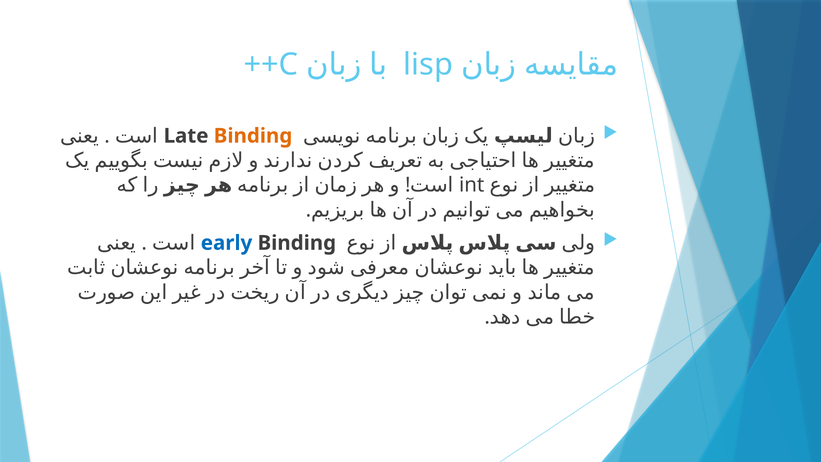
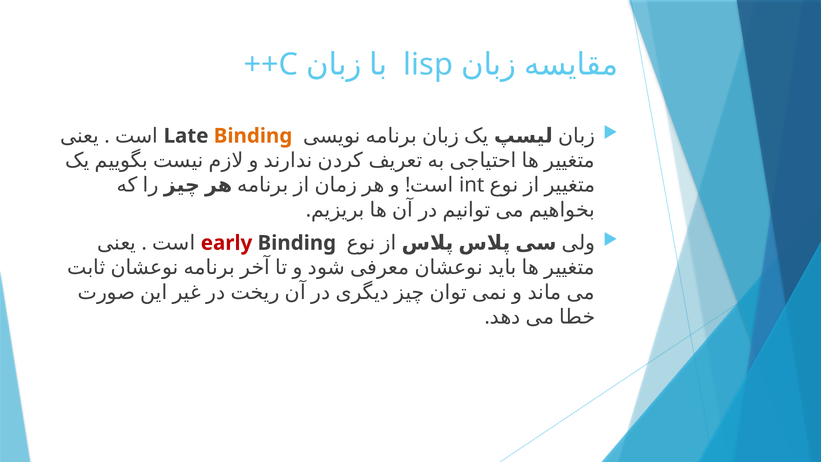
early colour: blue -> red (227, 243)
